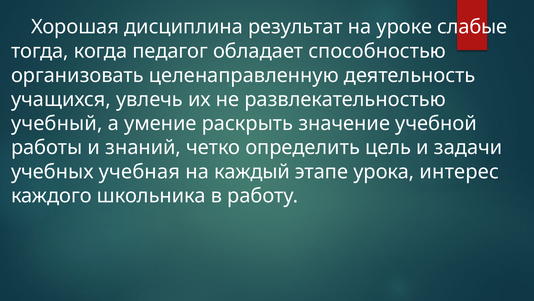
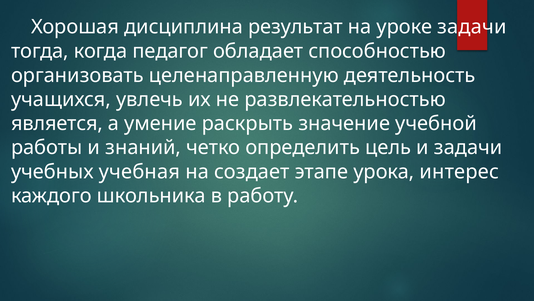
уроке слабые: слабые -> задачи (472, 27)
учебный: учебный -> является (57, 123)
каждый: каждый -> создает (252, 171)
